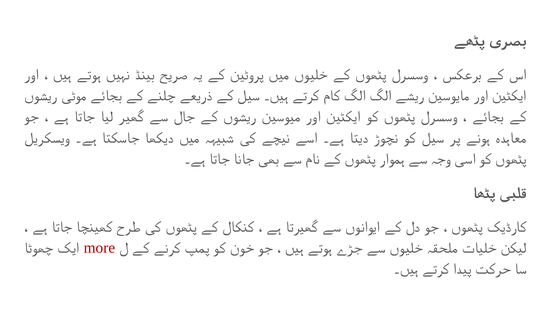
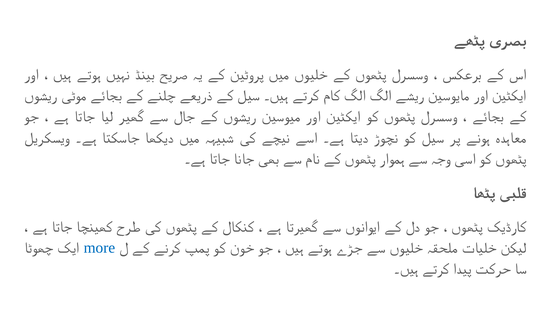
more colour: red -> blue (99, 248)
